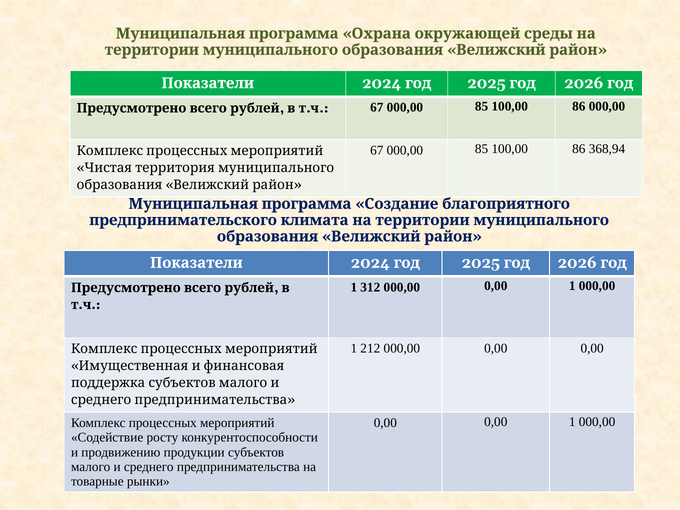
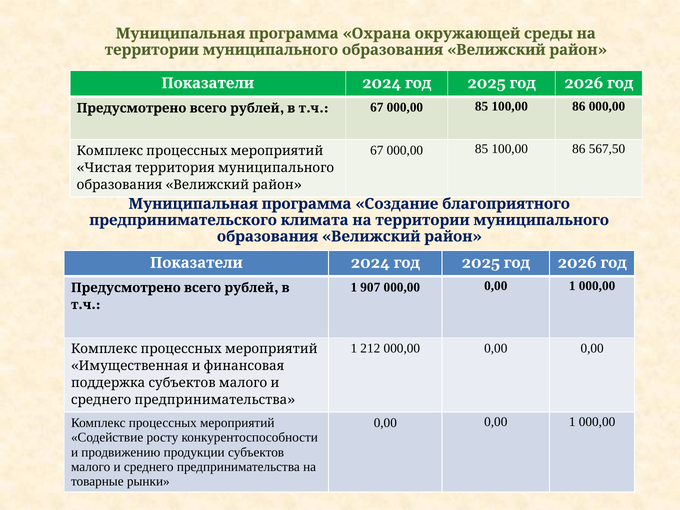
368,94: 368,94 -> 567,50 (607, 149)
312: 312 -> 907 (370, 287)
